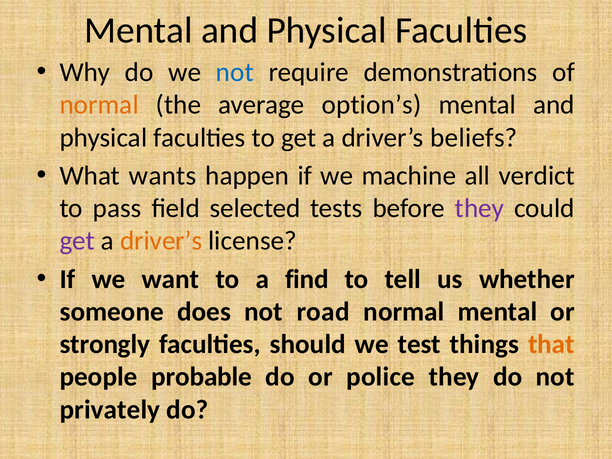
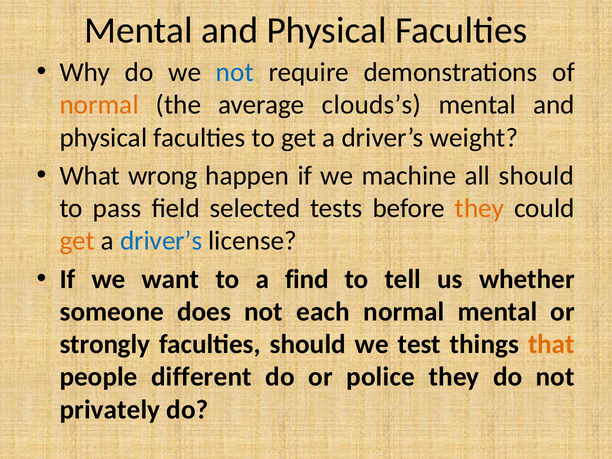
option’s: option’s -> clouds’s (371, 105)
beliefs: beliefs -> weight (474, 138)
wants: wants -> wrong (163, 176)
all verdict: verdict -> should (537, 176)
they colour: purple -> orange (480, 208)
get colour: purple -> orange (77, 241)
driver’s colour: orange -> blue (161, 241)
road: road -> each (323, 312)
probable: probable -> different (201, 377)
